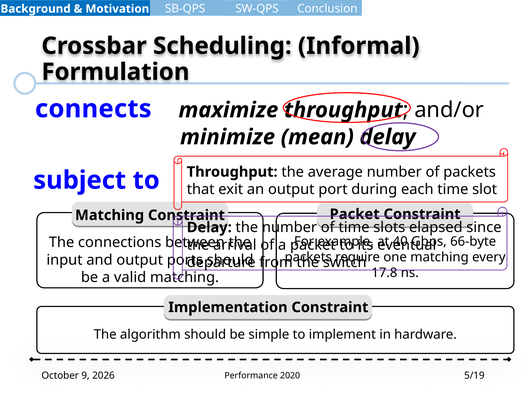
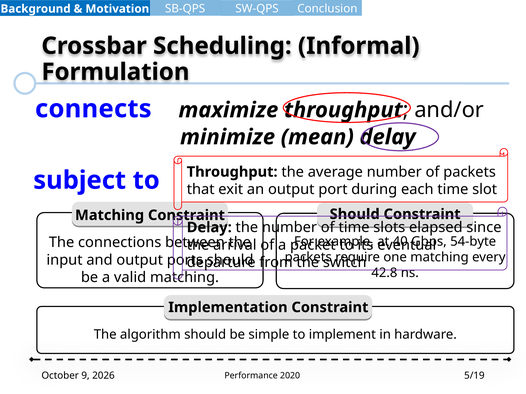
Packet: Packet -> Should (355, 214)
66-byte: 66-byte -> 54-byte (473, 242)
17.8: 17.8 -> 42.8 (384, 273)
